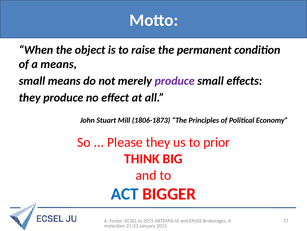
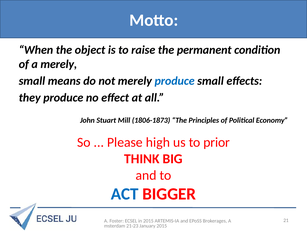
a means: means -> merely (59, 64)
produce colour: purple -> blue (175, 81)
Please they: they -> high (158, 142)
